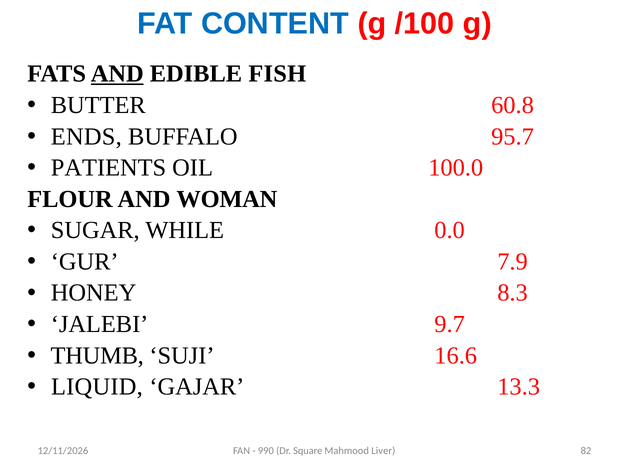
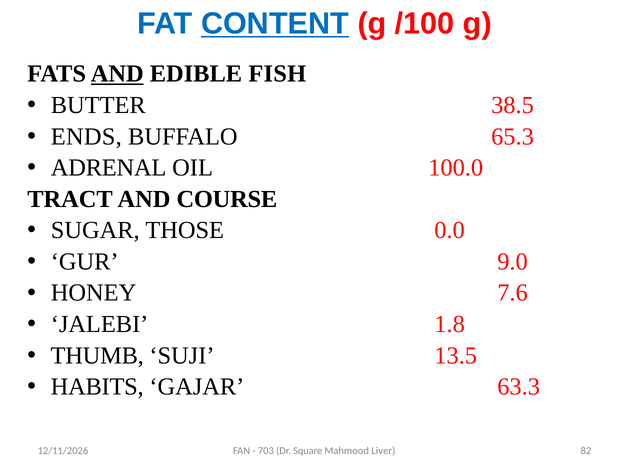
CONTENT underline: none -> present (275, 24)
60.8: 60.8 -> 38.5 (513, 105)
95.7: 95.7 -> 65.3 (513, 136)
PATIENTS: PATIENTS -> ADRENAL (109, 168)
FLOUR: FLOUR -> TRACT (70, 199)
WOMAN: WOMAN -> COURSE (227, 199)
WHILE: WHILE -> THOSE (185, 230)
7.9: 7.9 -> 9.0 (513, 261)
8.3: 8.3 -> 7.6 (513, 293)
9.7: 9.7 -> 1.8 (450, 324)
16.6: 16.6 -> 13.5 (456, 355)
LIQUID: LIQUID -> HABITS (97, 387)
13.3: 13.3 -> 63.3 (519, 387)
990: 990 -> 703 (266, 450)
